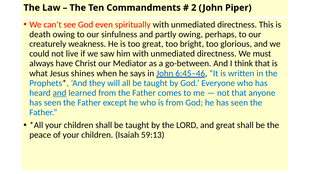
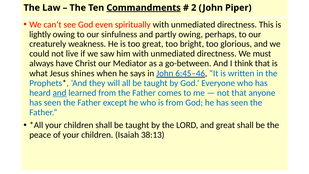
Commandments underline: none -> present (144, 8)
death: death -> lightly (40, 34)
59:13: 59:13 -> 38:13 (153, 135)
